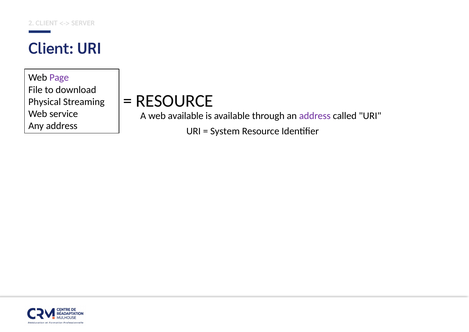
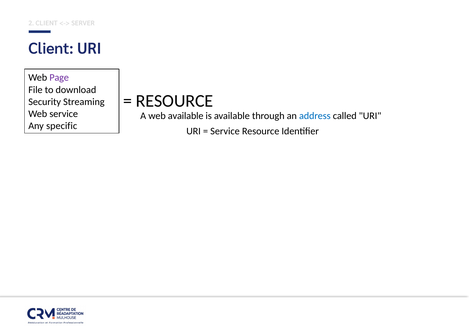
Physical: Physical -> Security (45, 102)
address colour: purple -> blue (315, 116)
Any address: address -> specific (62, 126)
System: System -> Service (225, 131)
